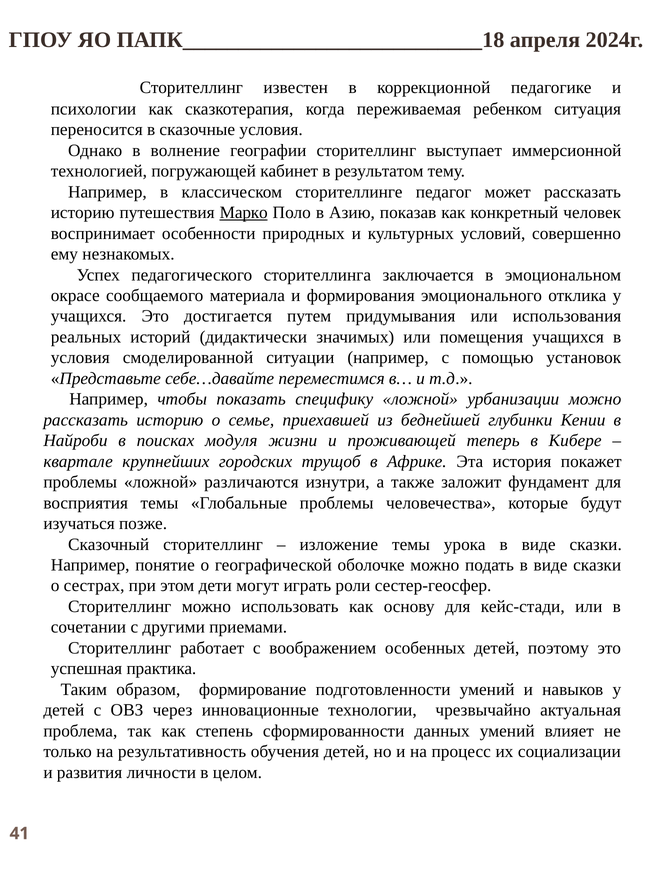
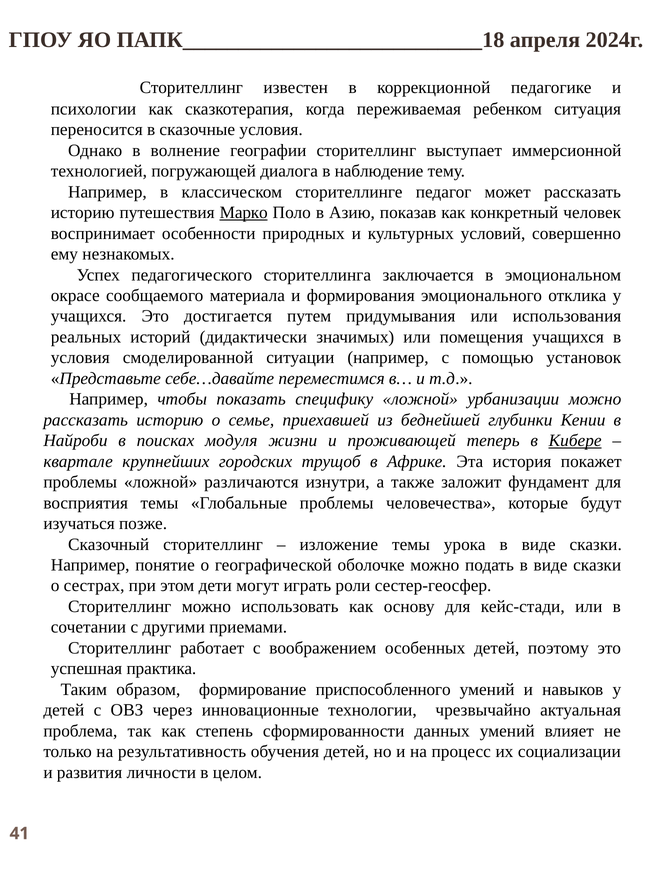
кабинет: кабинет -> диалога (289, 171)
результатом: результатом -> наблюдение (379, 171)
Кибере underline: none -> present (575, 441)
подготовленности: подготовленности -> приспособленного (383, 689)
